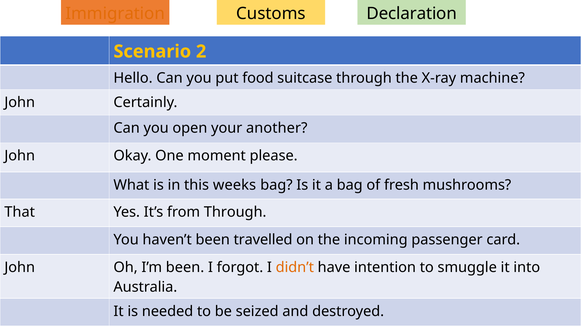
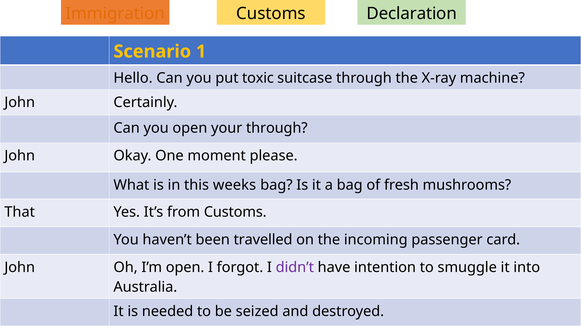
2: 2 -> 1 (201, 51)
food: food -> toxic (258, 78)
your another: another -> through (277, 128)
from Through: Through -> Customs (235, 212)
I’m been: been -> open (185, 267)
didn’t colour: orange -> purple (295, 267)
